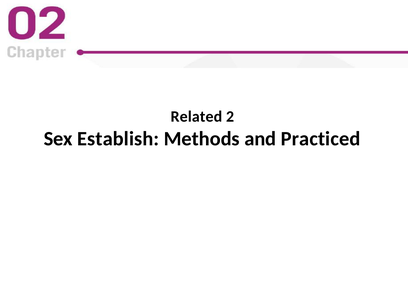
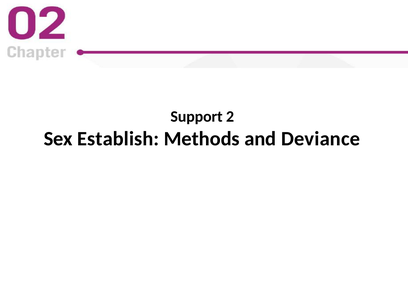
Related: Related -> Support (197, 117)
Practiced: Practiced -> Deviance (321, 139)
